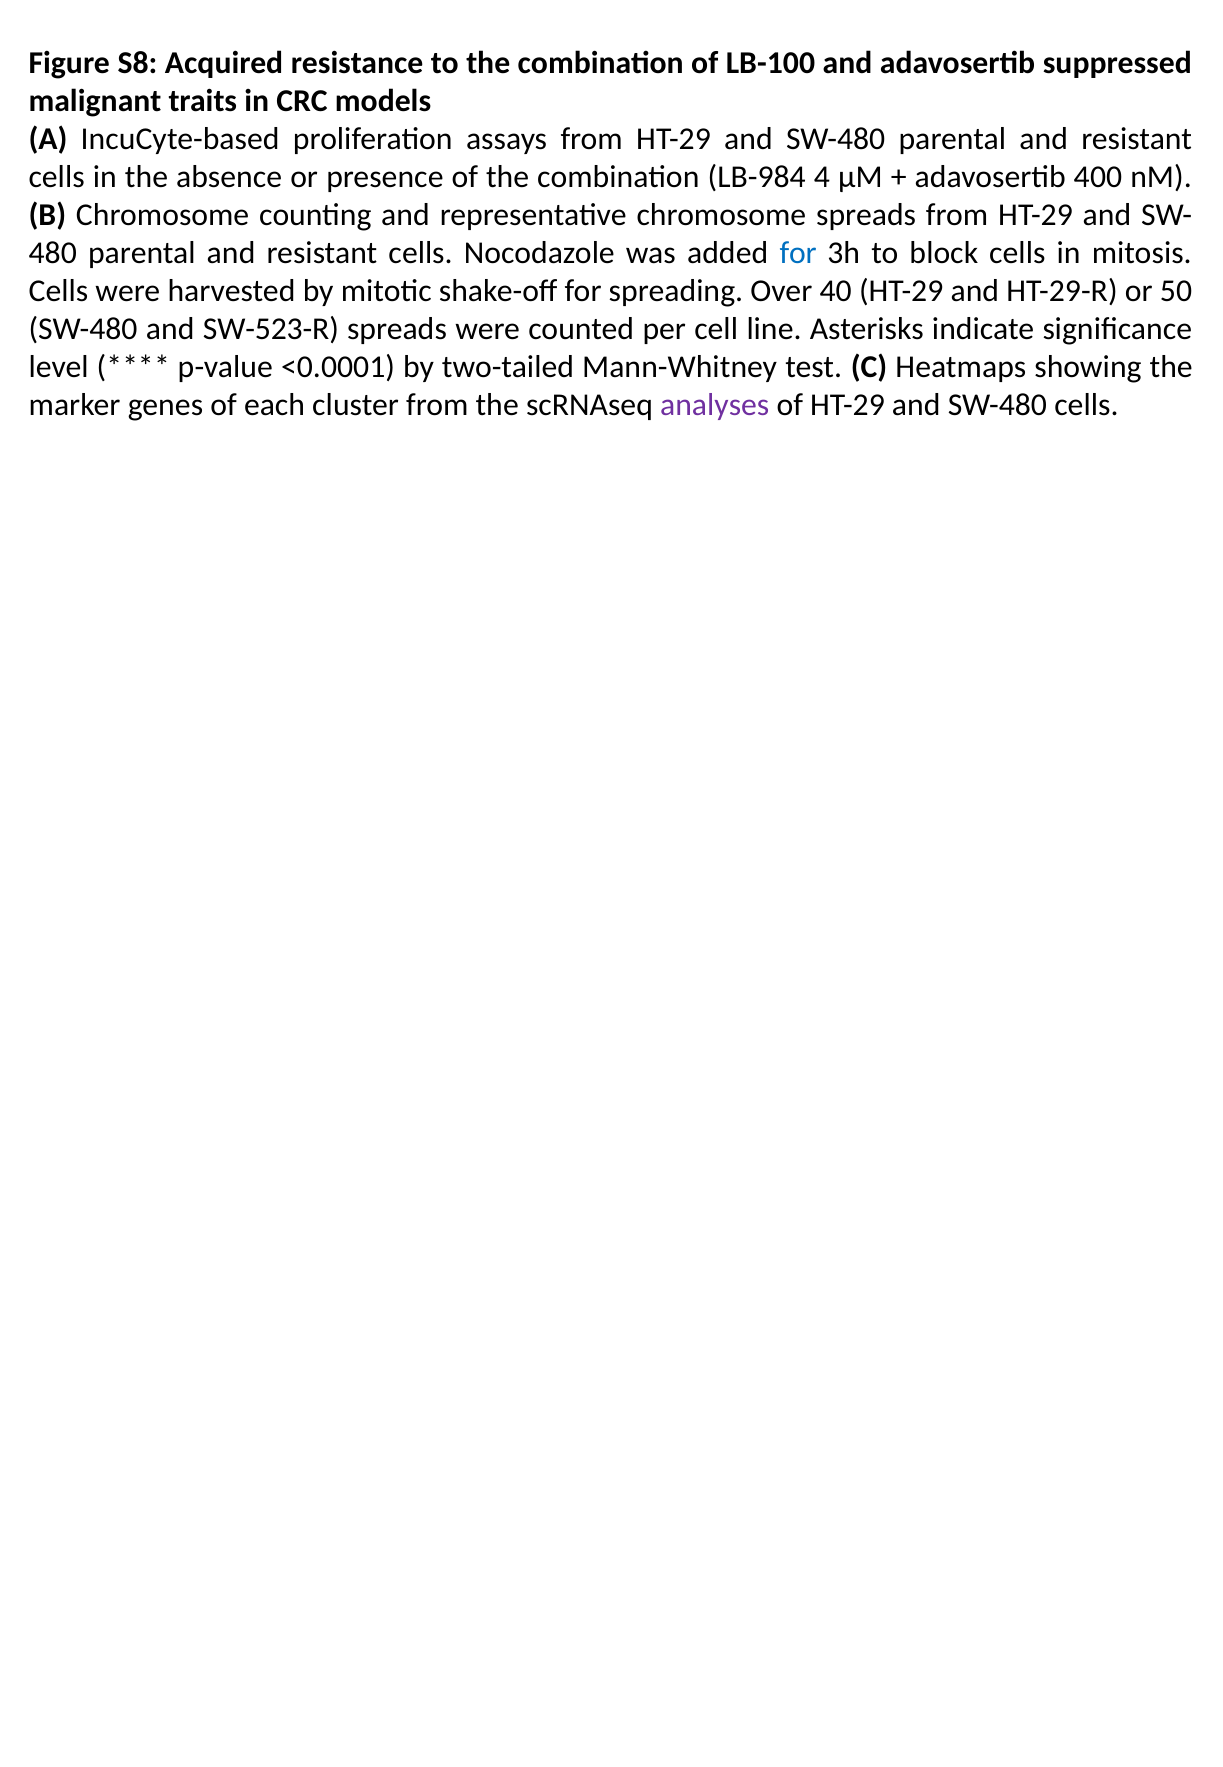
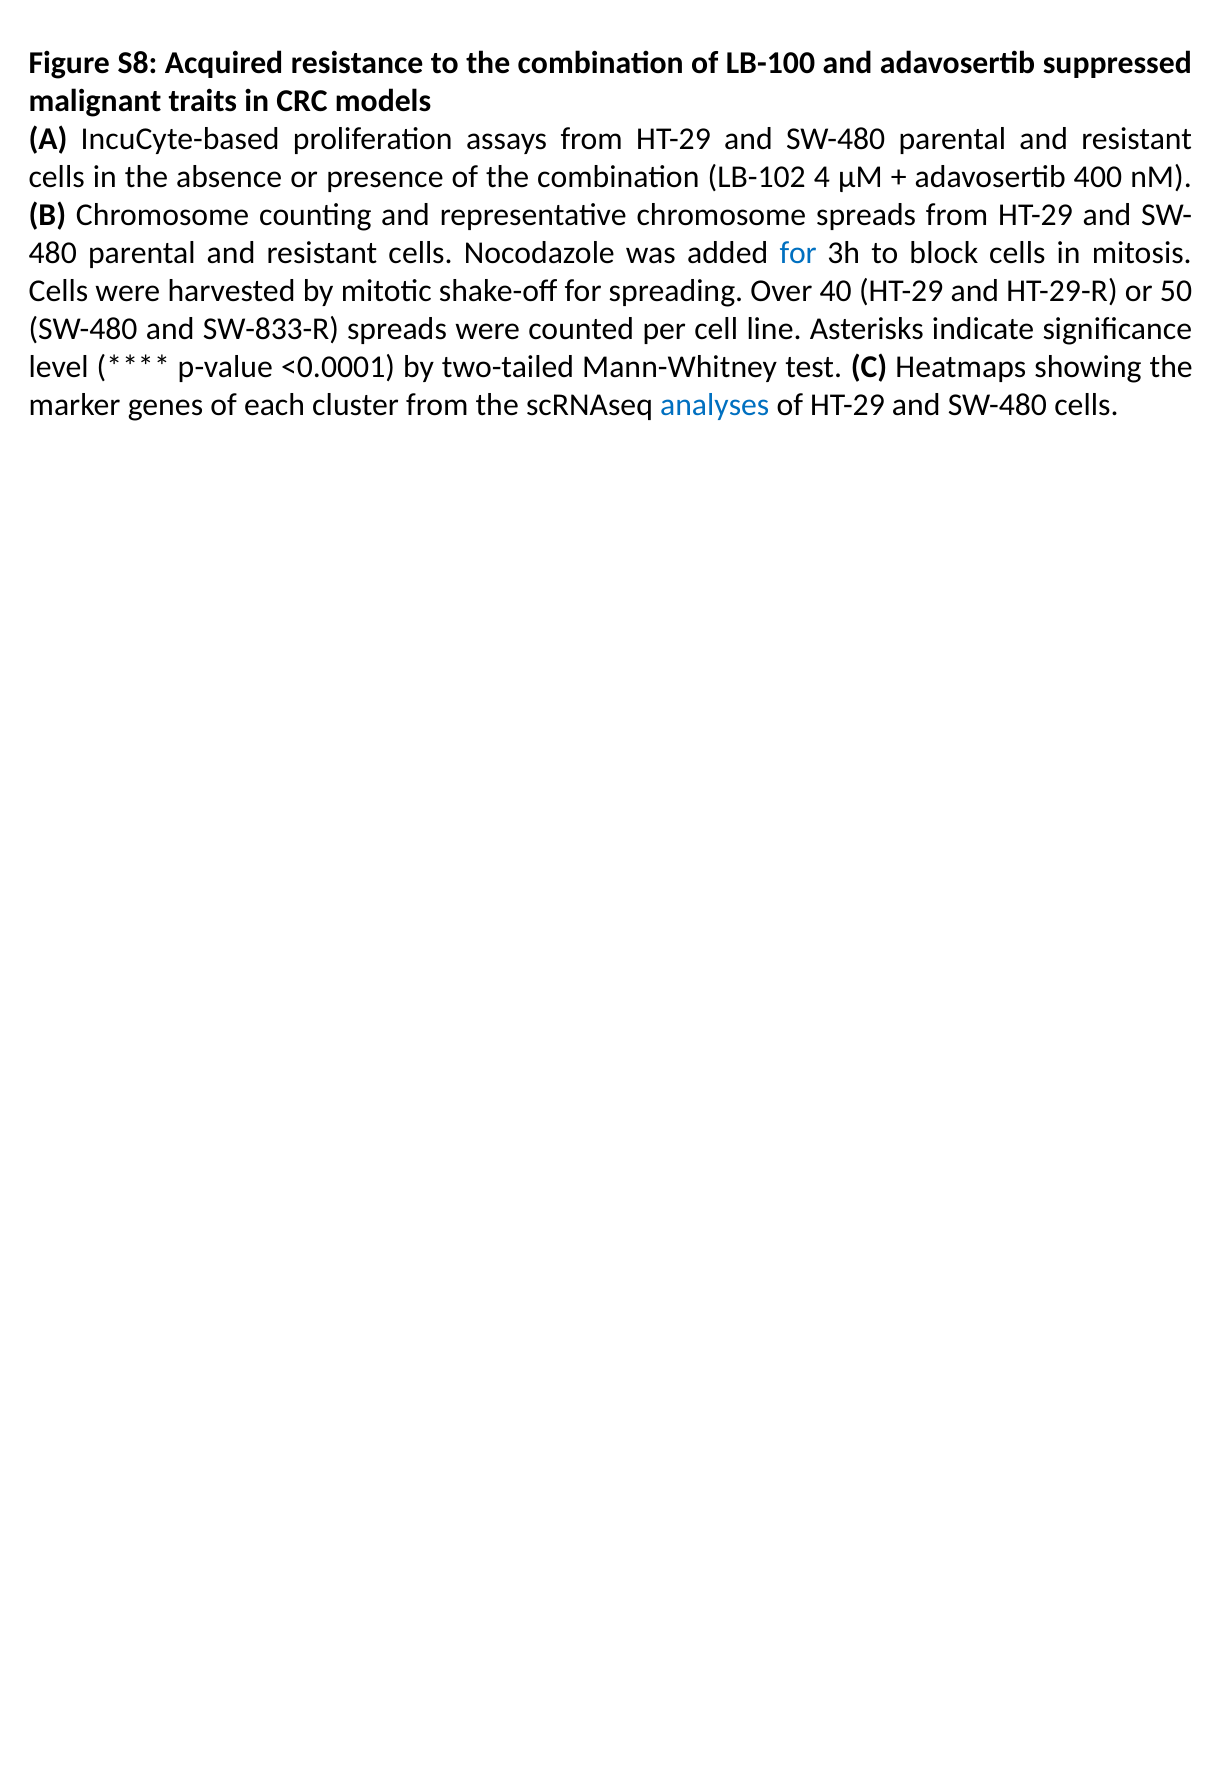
LB-984: LB-984 -> LB-102 (757, 177)
SW-523-R: SW-523-R -> SW-833-R (271, 329)
analyses colour: purple -> blue (715, 405)
